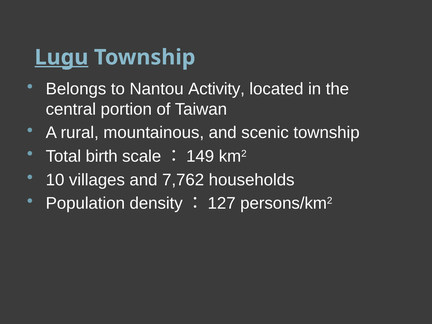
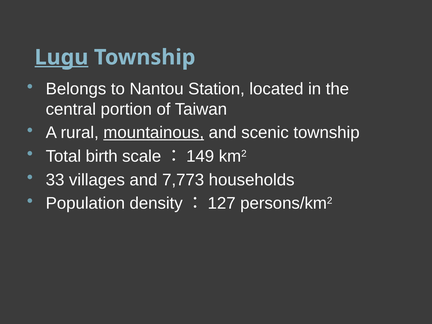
Activity: Activity -> Station (216, 89)
mountainous underline: none -> present (154, 133)
10: 10 -> 33 (55, 180)
7,762: 7,762 -> 7,773 (183, 180)
